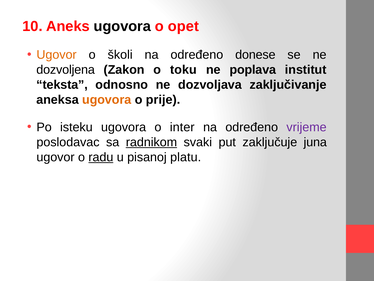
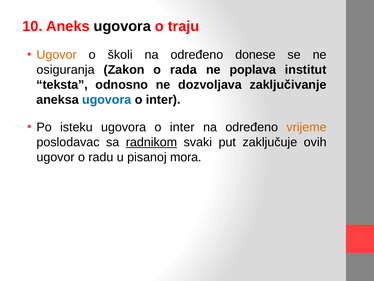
opet: opet -> traju (184, 26)
dozvoljena: dozvoljena -> osiguranja (66, 70)
toku: toku -> rada (184, 70)
ugovora colour: orange -> blue (107, 100)
prije: prije -> inter (163, 100)
vrijeme colour: purple -> orange (306, 127)
juna: juna -> ovih (315, 142)
radu underline: present -> none (101, 157)
platu: platu -> mora (186, 157)
